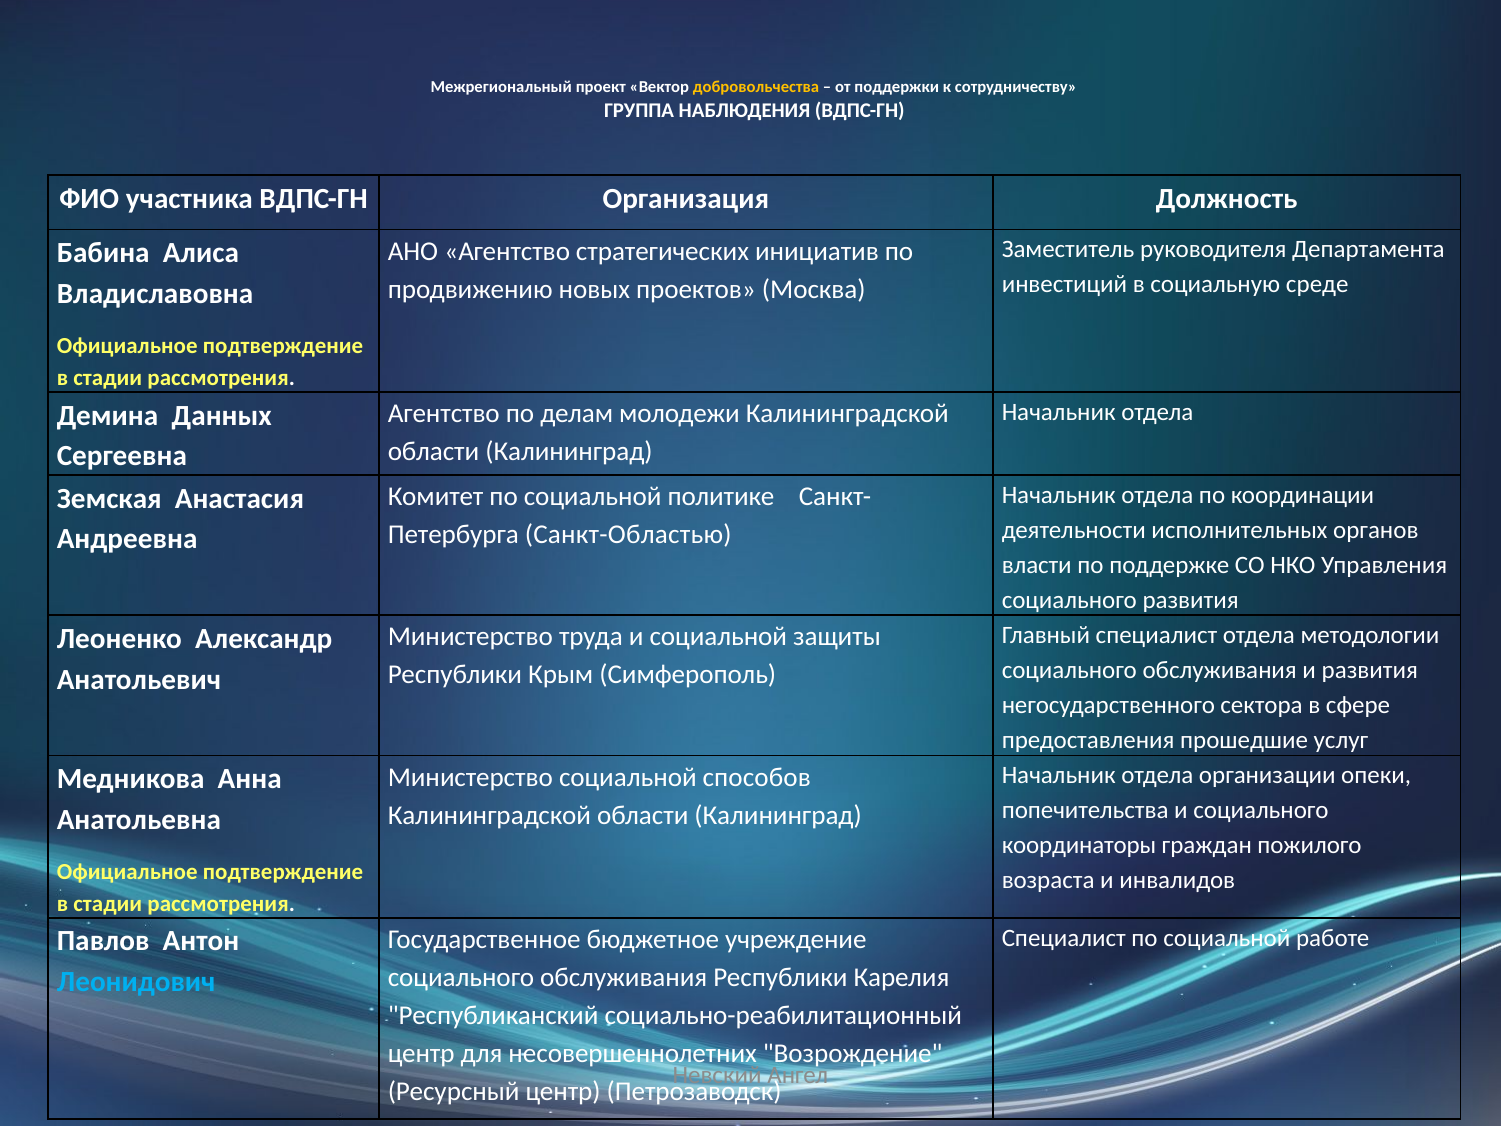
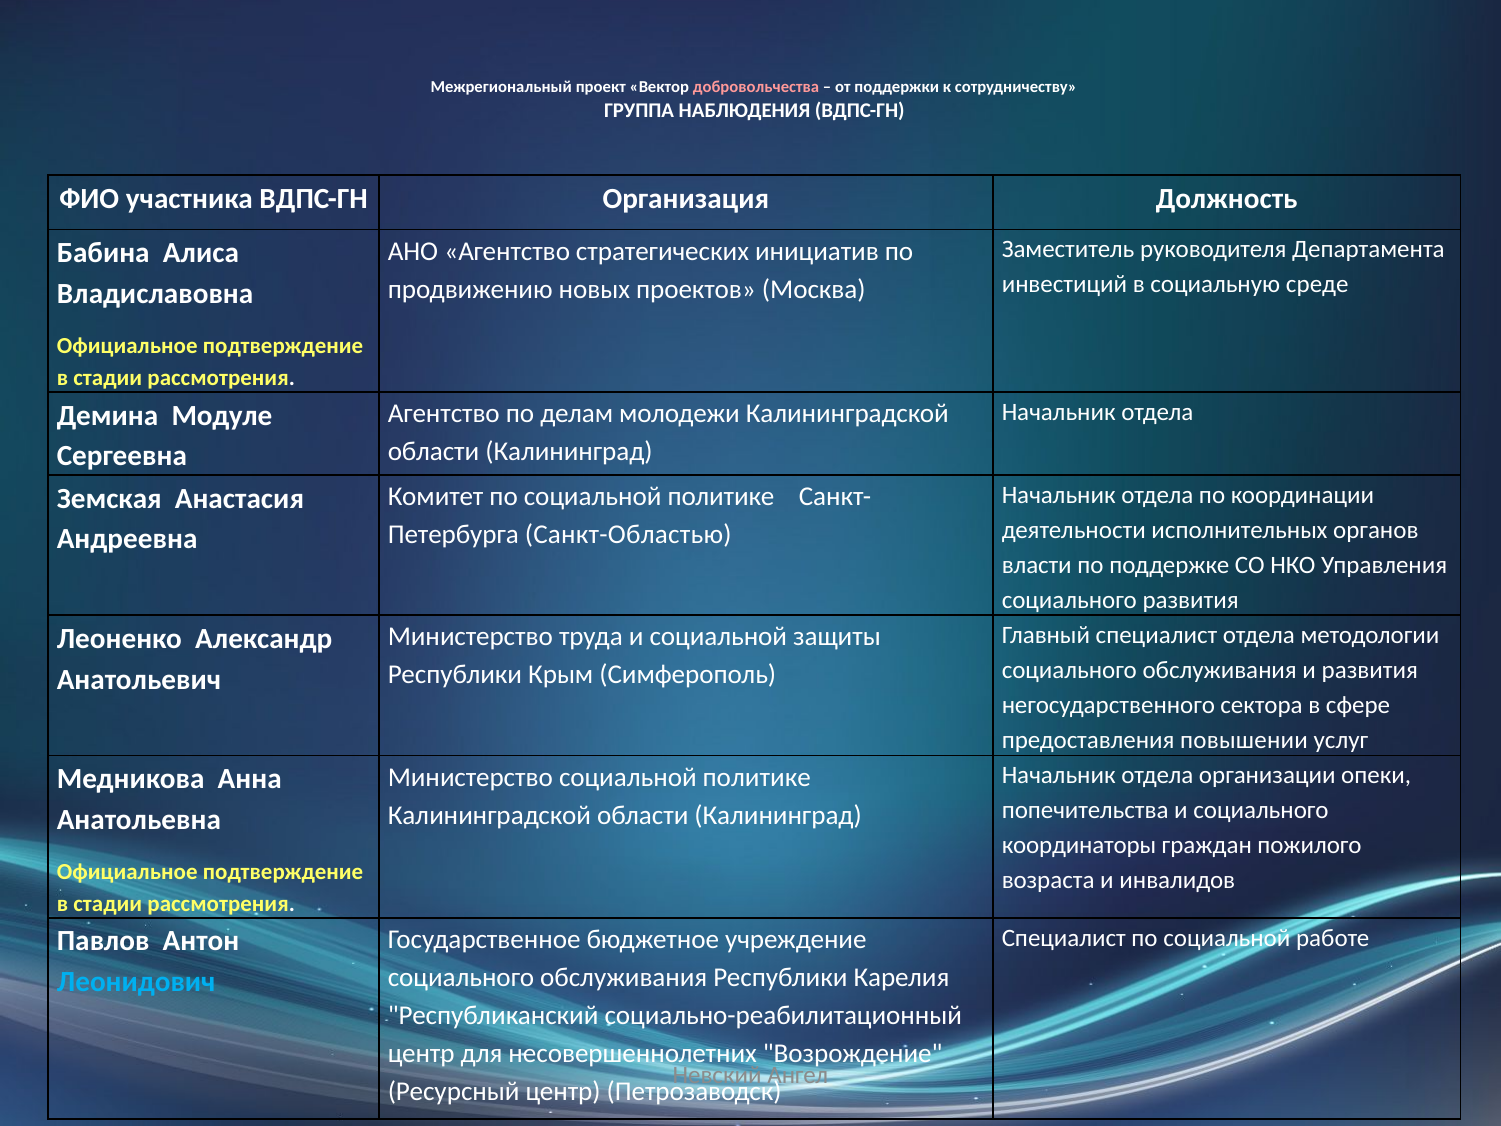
добровольчества colour: yellow -> pink (756, 87)
Данных: Данных -> Модуле (222, 415)
прошедшие: прошедшие -> повышении (1244, 740)
Министерство социальной способов: способов -> политике (757, 777)
